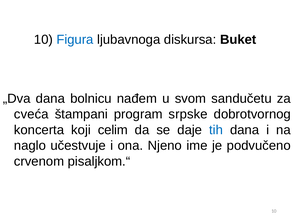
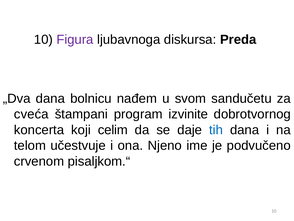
Figura colour: blue -> purple (75, 40)
Buket: Buket -> Preda (238, 40)
srpske: srpske -> izvinite (188, 114)
naglo: naglo -> telom (30, 145)
